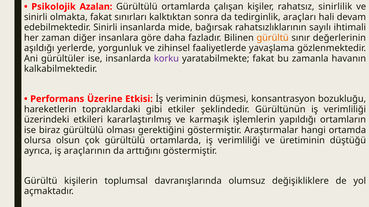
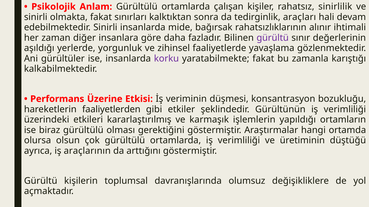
Azalan: Azalan -> Anlam (96, 7)
sayılı: sayılı -> alınır (320, 27)
gürültü colour: orange -> purple (273, 38)
havanın: havanın -> karıştığı (349, 59)
topraklardaki: topraklardaki -> faaliyetlerden (111, 110)
